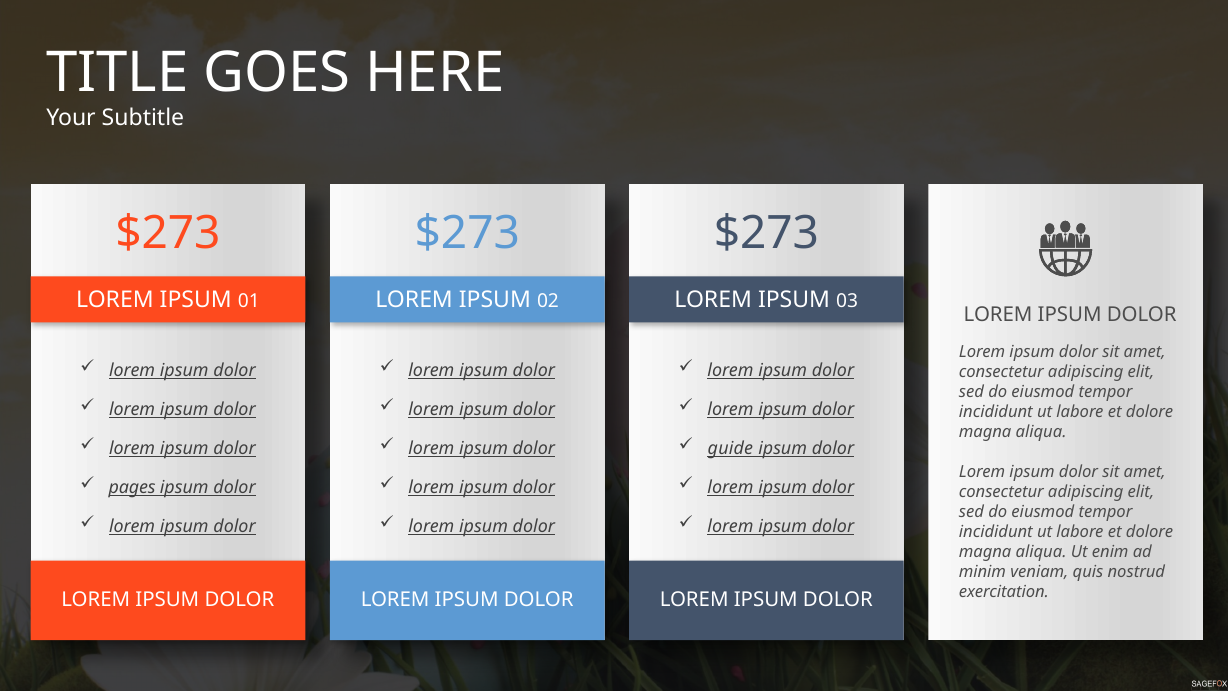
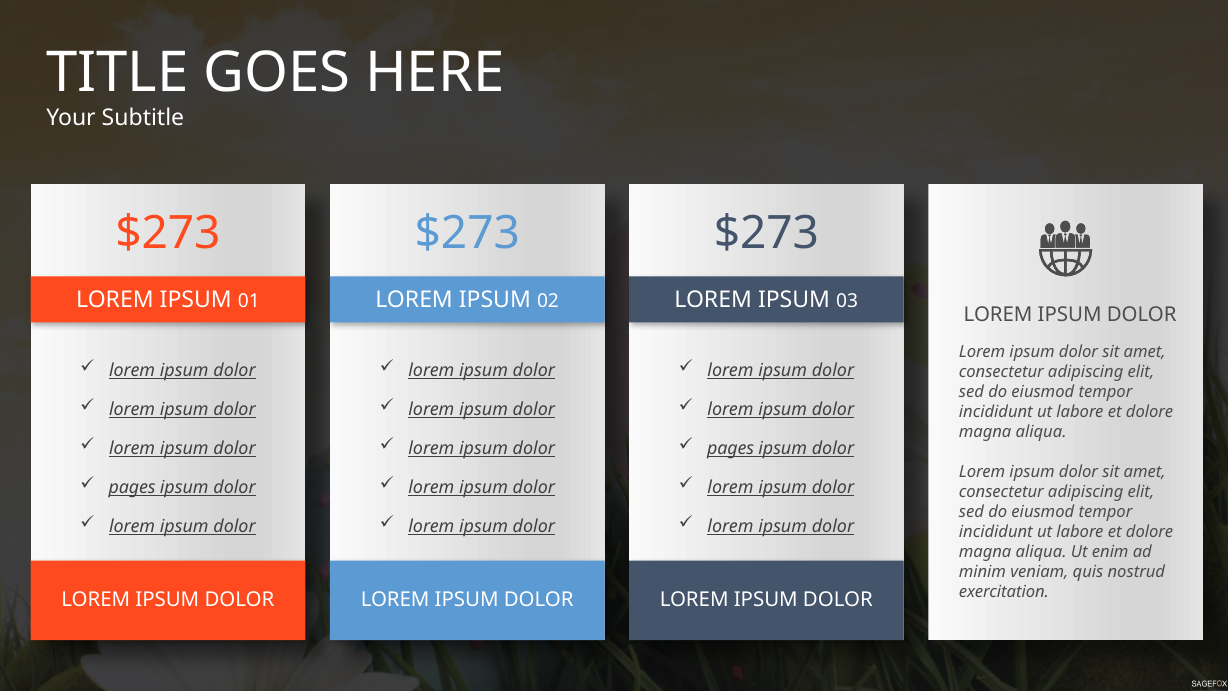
guide: guide -> pages (731, 448)
